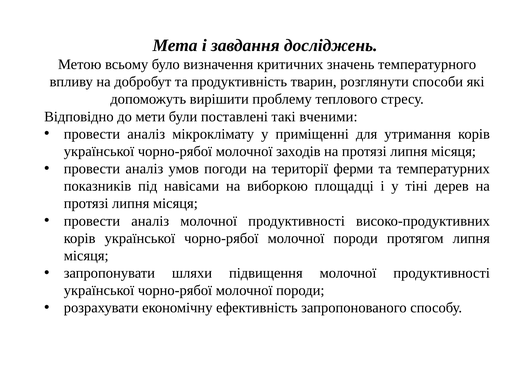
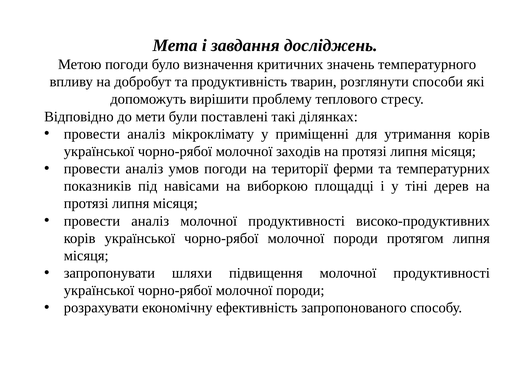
Метою всьому: всьому -> погоди (127, 65)
вченими: вченими -> ділянках (329, 117)
